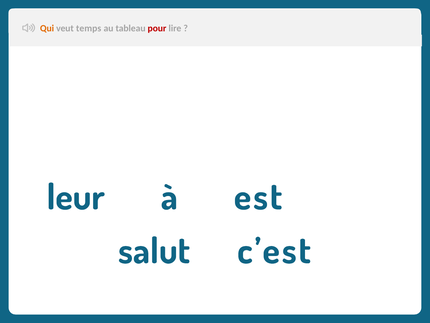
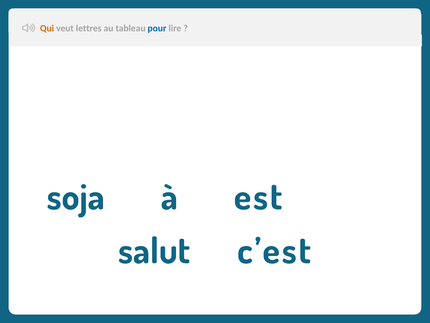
temps: temps -> lettres (89, 28)
pour colour: red -> blue (157, 28)
leur: leur -> soja (76, 197)
